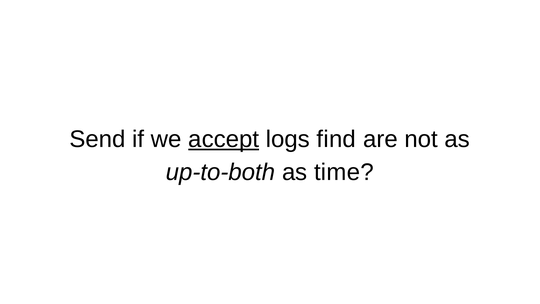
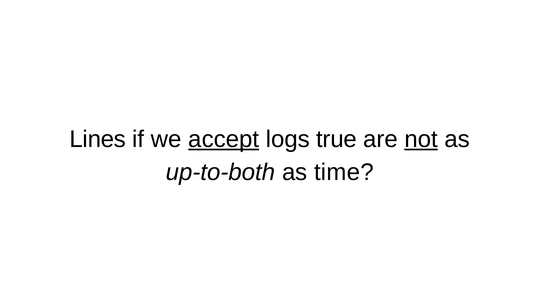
Send: Send -> Lines (98, 139)
find: find -> true (336, 139)
not underline: none -> present (421, 139)
